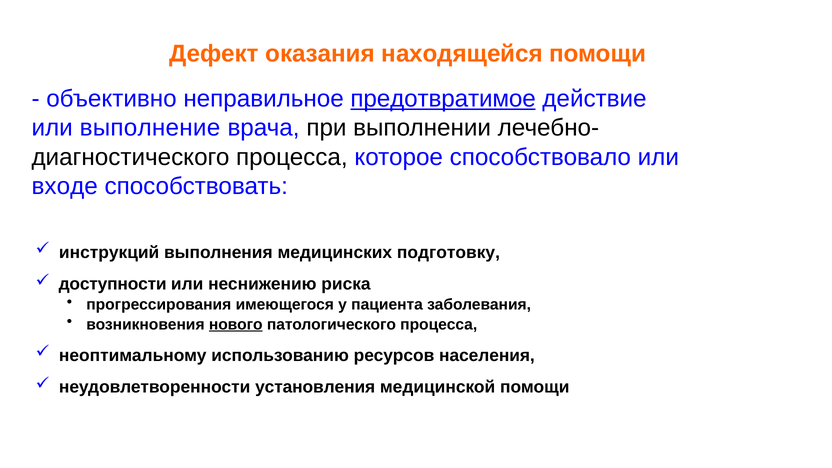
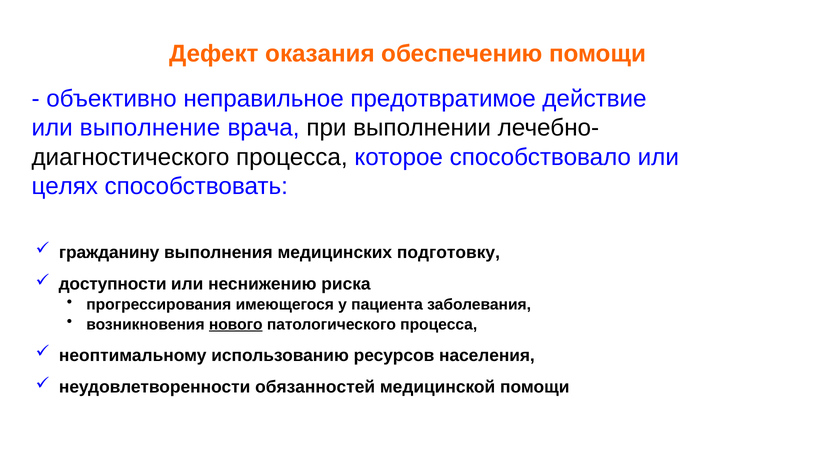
находящейся: находящейся -> обеспечению (462, 54)
предотвратимое underline: present -> none (443, 99)
входе: входе -> целях (65, 186)
инструкций: инструкций -> гражданину (109, 252)
установления: установления -> обязанностей (315, 387)
